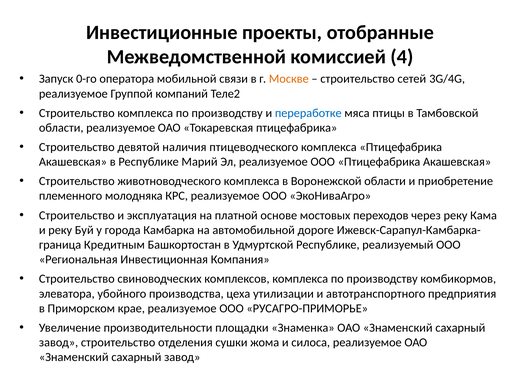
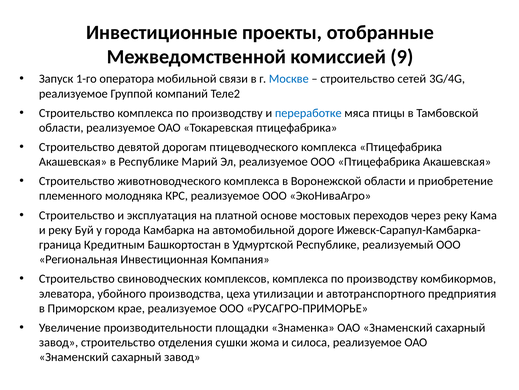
4: 4 -> 9 (402, 57)
0-го: 0-го -> 1-го (86, 79)
Москве colour: orange -> blue (289, 79)
наличия: наличия -> дорогам (185, 147)
